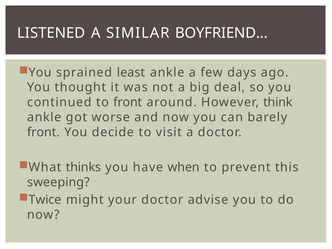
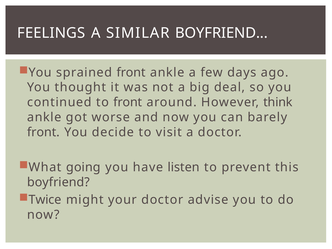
LISTENED: LISTENED -> FEELINGS (51, 33)
sprained least: least -> front (131, 72)
thinks: thinks -> going (83, 167)
when: when -> listen (184, 167)
sweeping: sweeping -> boyfriend (58, 182)
